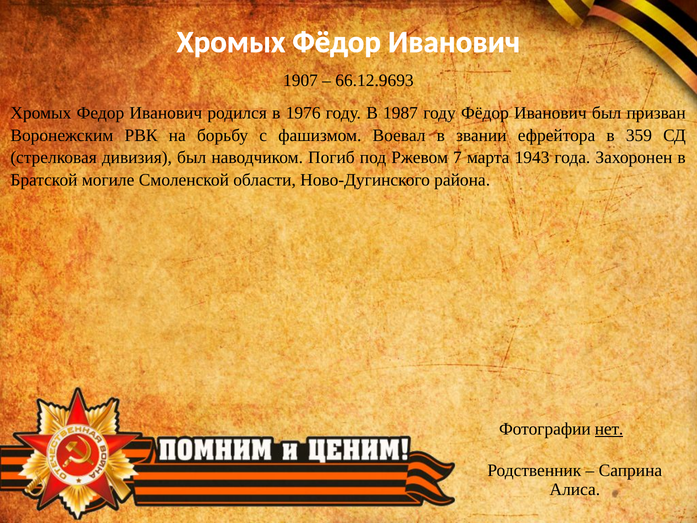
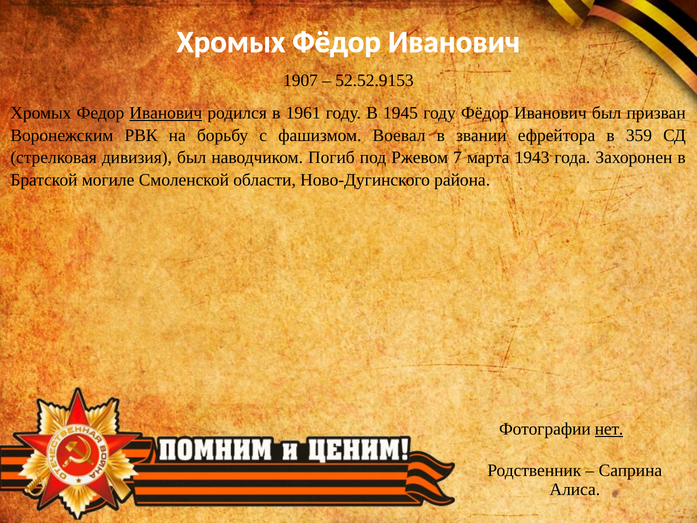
66.12.9693: 66.12.9693 -> 52.52.9153 (375, 81)
Иванович underline: none -> present (166, 113)
1976: 1976 -> 1961 (303, 113)
1987: 1987 -> 1945 (401, 113)
